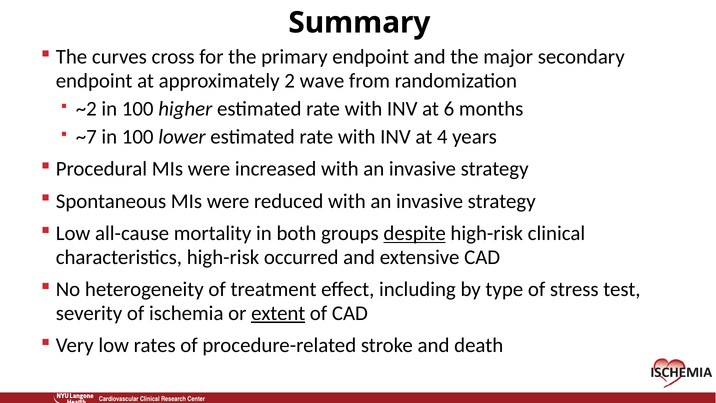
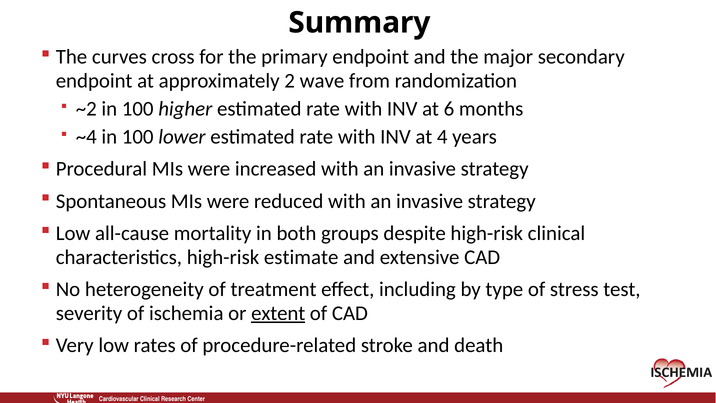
~7: ~7 -> ~4 (86, 137)
despite underline: present -> none (415, 233)
occurred: occurred -> estimate (301, 257)
